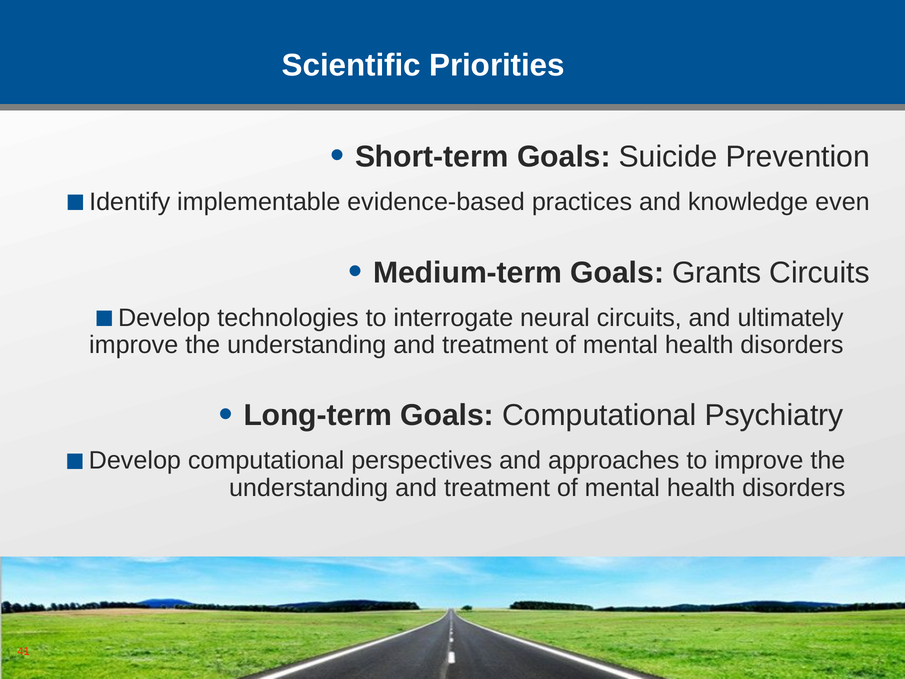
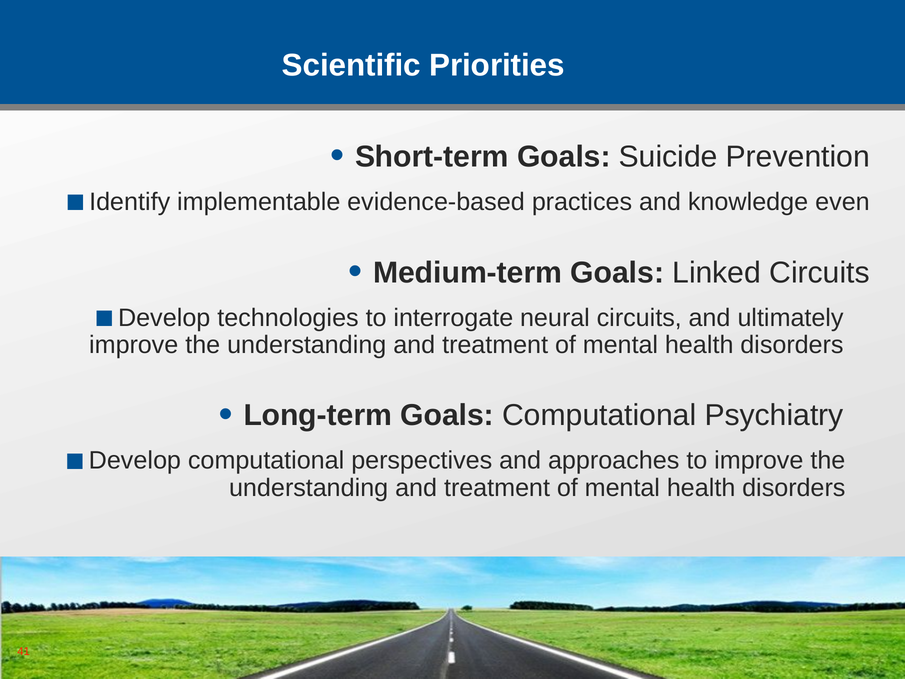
Grants: Grants -> Linked (717, 272)
